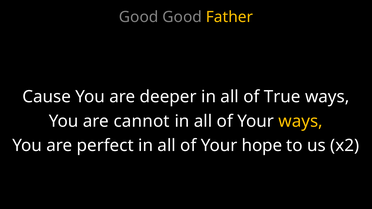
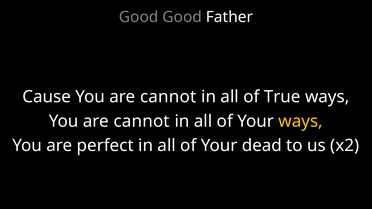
Father colour: yellow -> white (229, 17)
Cause You are deeper: deeper -> cannot (168, 97)
hope: hope -> dead (262, 146)
